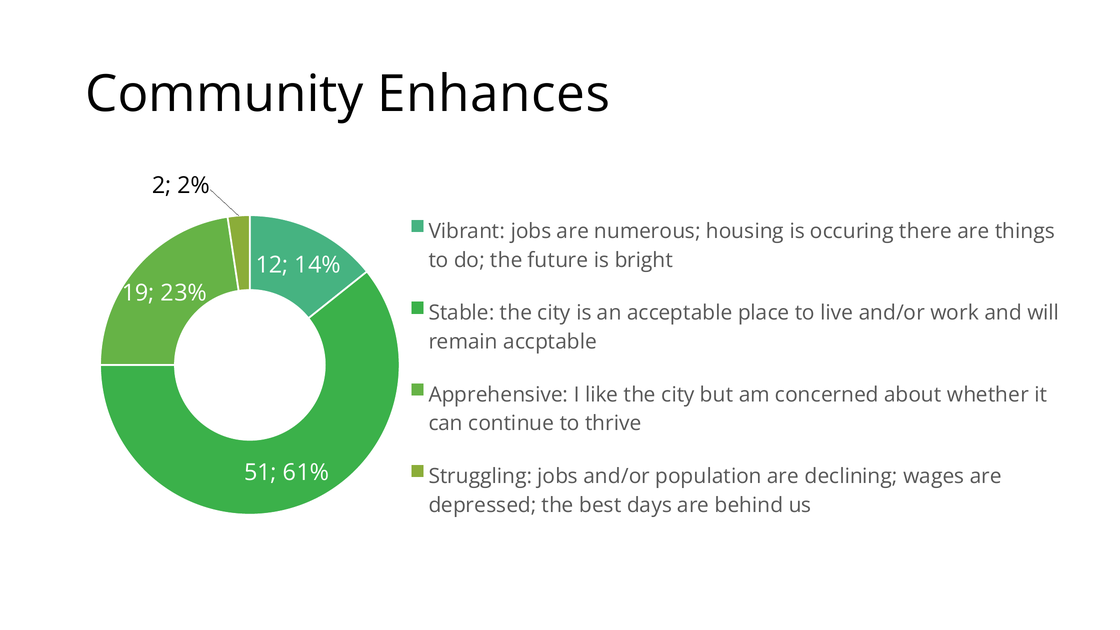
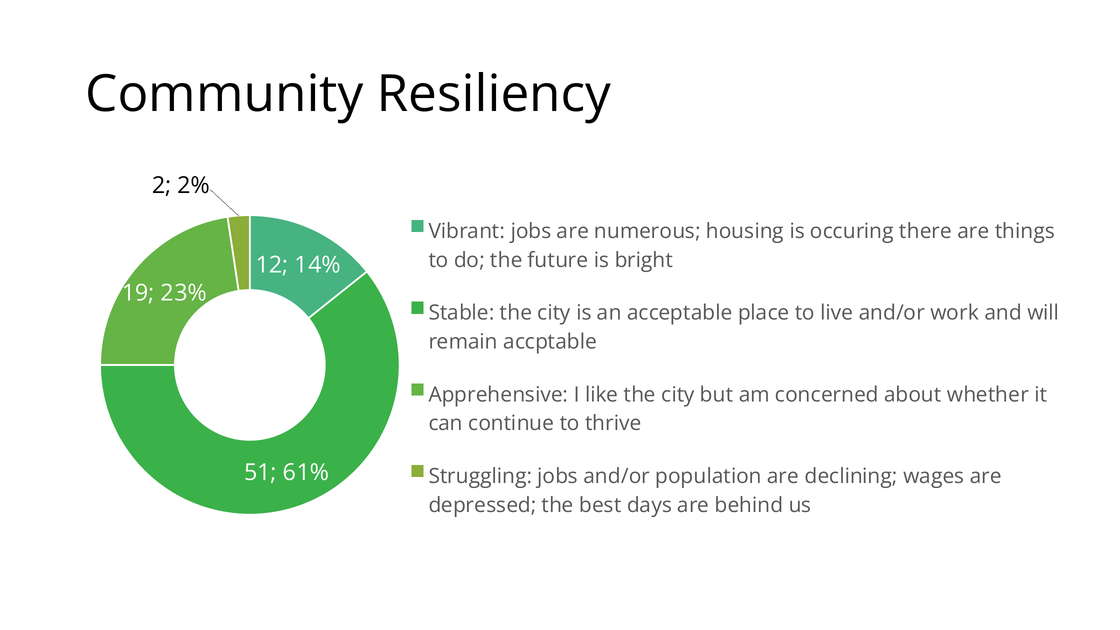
Enhances: Enhances -> Resiliency (494, 94)
